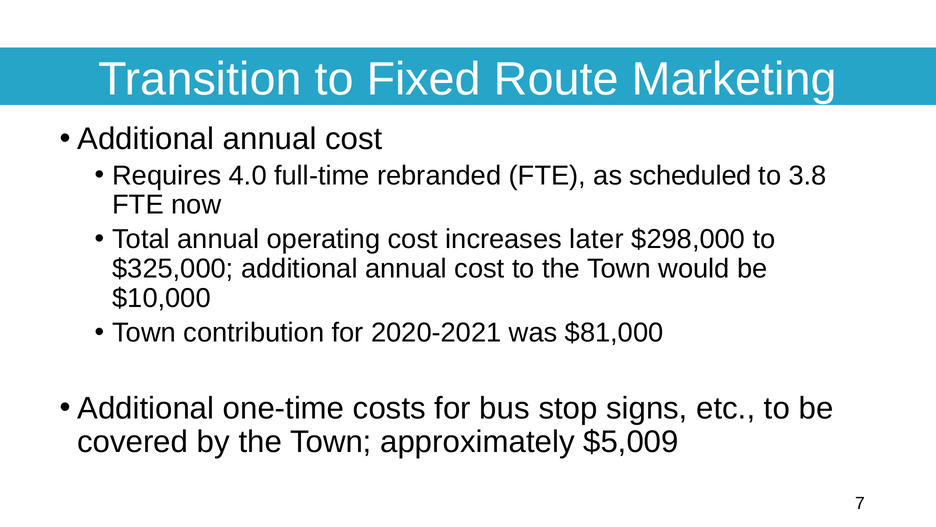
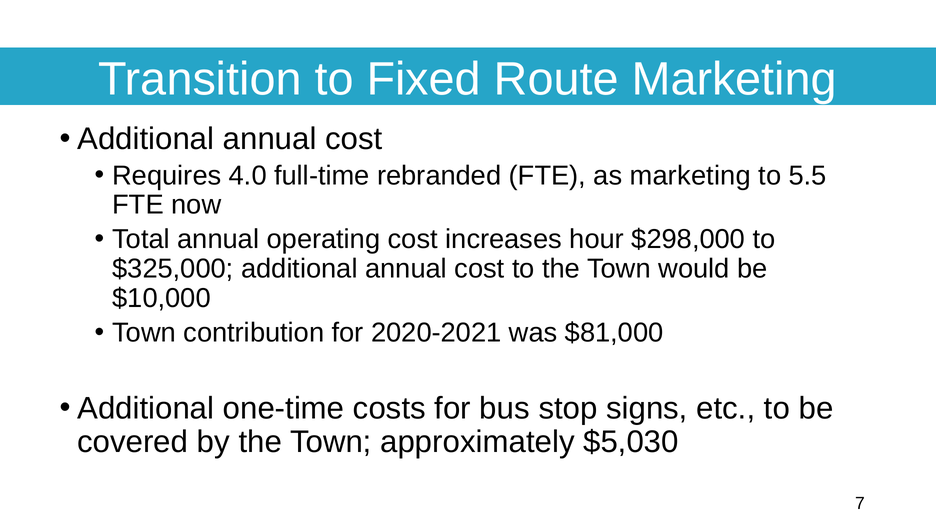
as scheduled: scheduled -> marketing (690, 175)
3.8: 3.8 -> 5.5 (808, 175)
later: later -> hour (597, 239)
$5,009: $5,009 -> $5,030 (631, 442)
